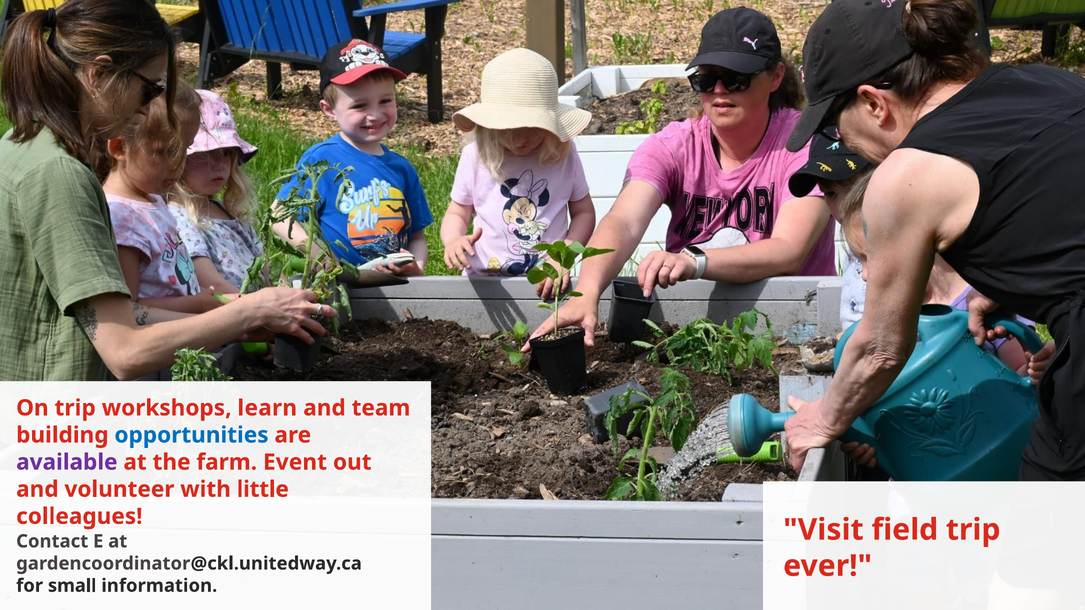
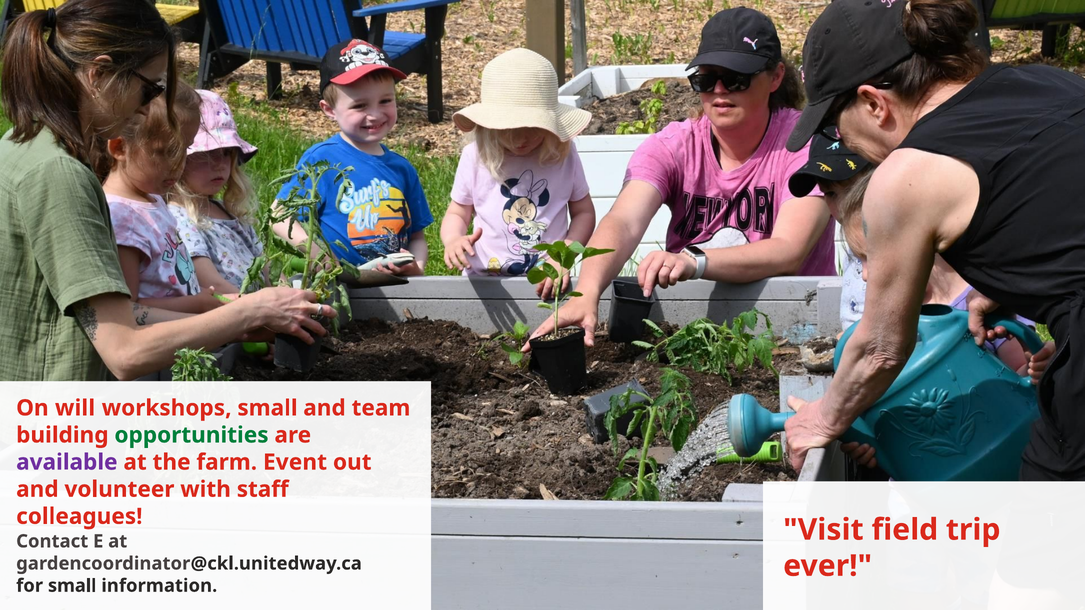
On trip: trip -> will (75, 408)
workshops learn: learn -> small (267, 408)
opportunities colour: blue -> green (192, 435)
little: little -> staff (263, 490)
